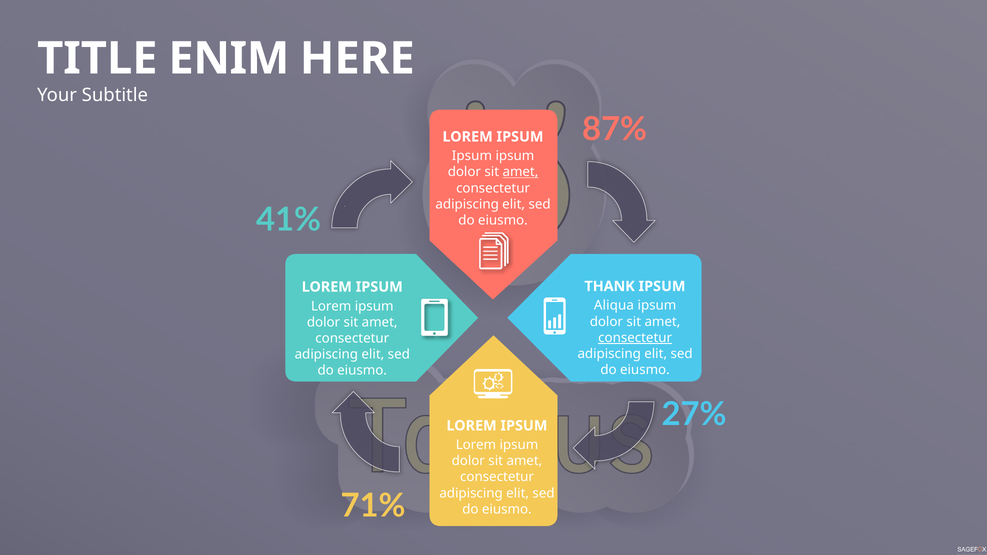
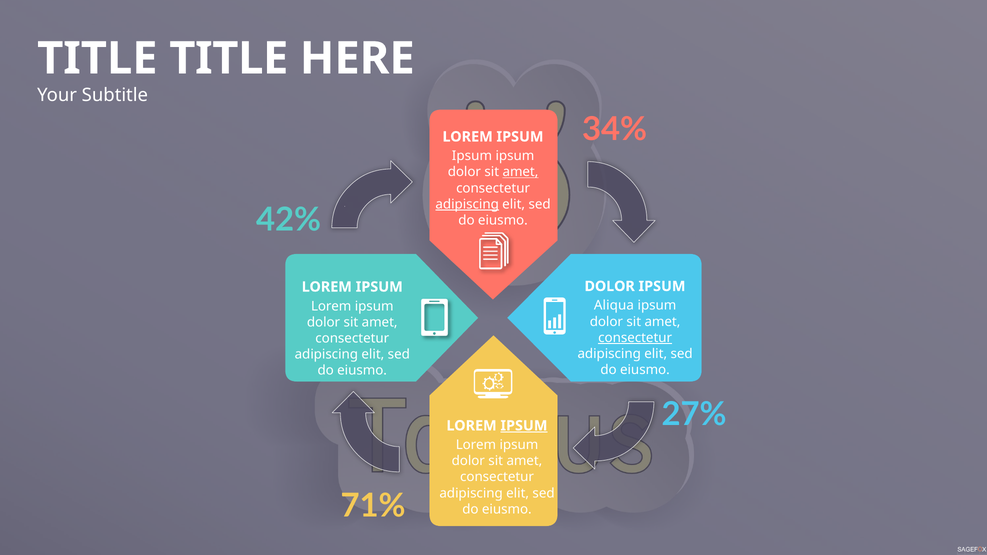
ENIM: ENIM -> TITLE (229, 59)
87%: 87% -> 34% (615, 130)
adipiscing underline: none -> present (467, 204)
41%: 41% -> 42% (289, 220)
THANK: THANK -> DOLOR (610, 286)
IPSUM underline: none -> present (524, 426)
